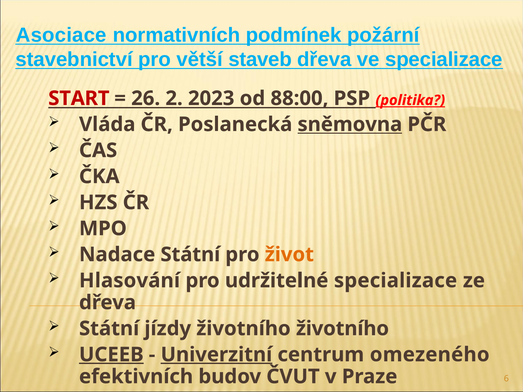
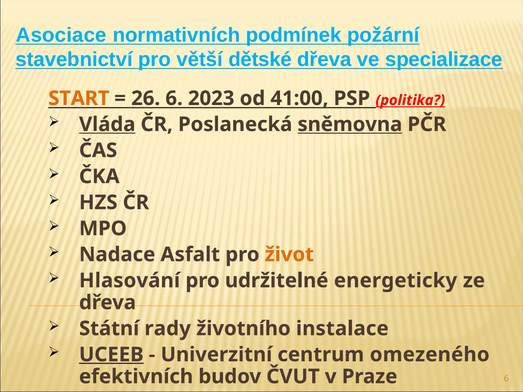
staveb: staveb -> dětské (260, 60)
START colour: red -> orange (79, 98)
26 2: 2 -> 6 (174, 98)
88:00: 88:00 -> 41:00 (299, 98)
Vláda underline: none -> present (107, 124)
Nadace Státní: Státní -> Asfalt (190, 255)
udržitelné specializace: specializace -> energeticky (396, 281)
jízdy: jízdy -> rady (168, 329)
životního životního: životního -> instalace (342, 329)
Univerzitní underline: present -> none (216, 355)
